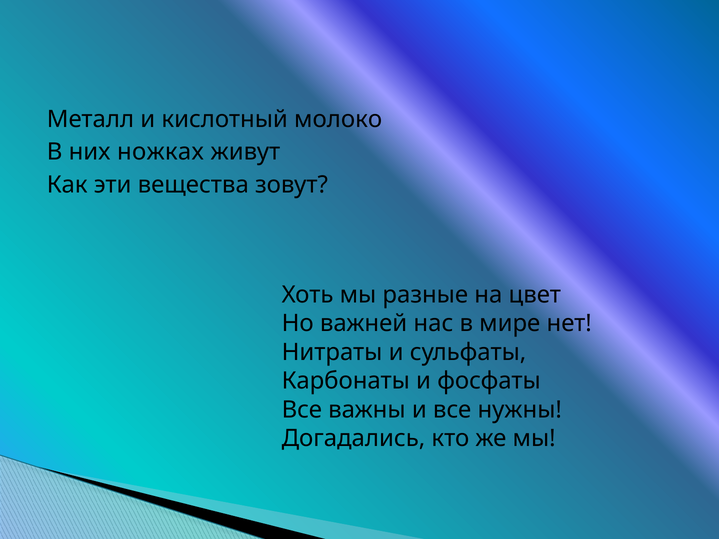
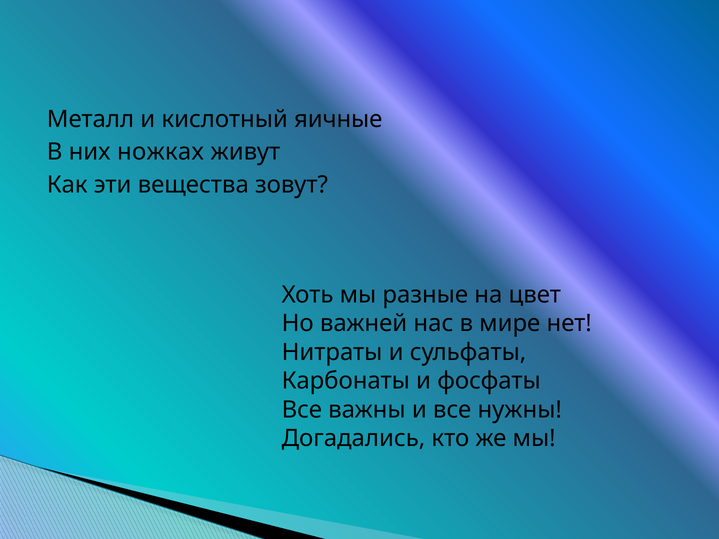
молоко: молоко -> яичные (338, 119)
